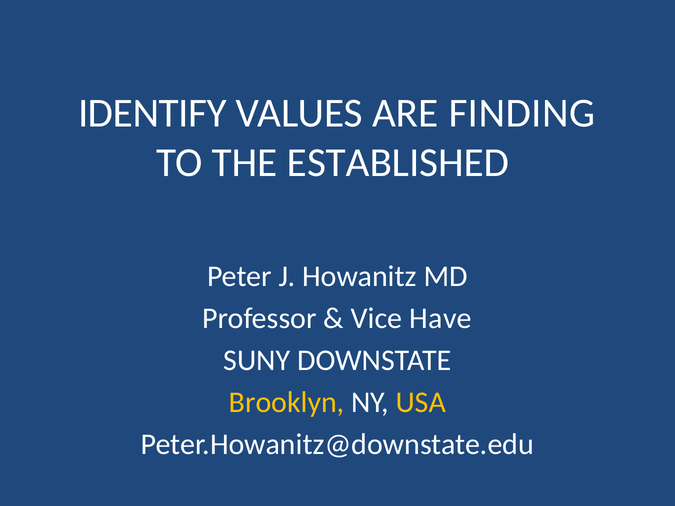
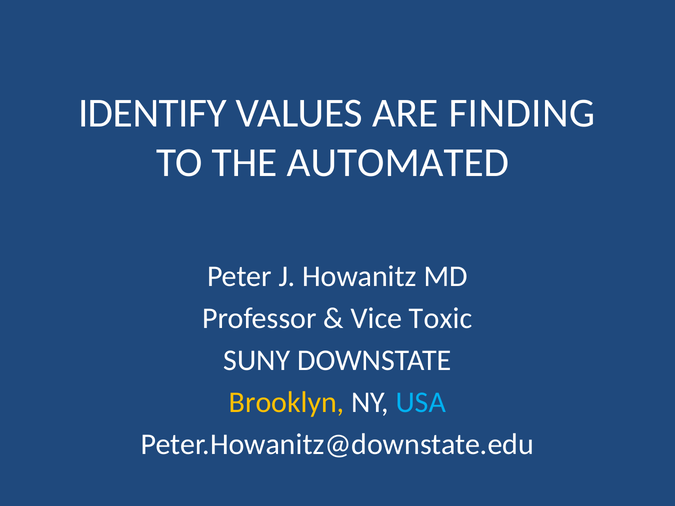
ESTABLISHED: ESTABLISHED -> AUTOMATED (398, 163)
Have: Have -> Toxic (441, 319)
USA colour: yellow -> light blue (421, 403)
